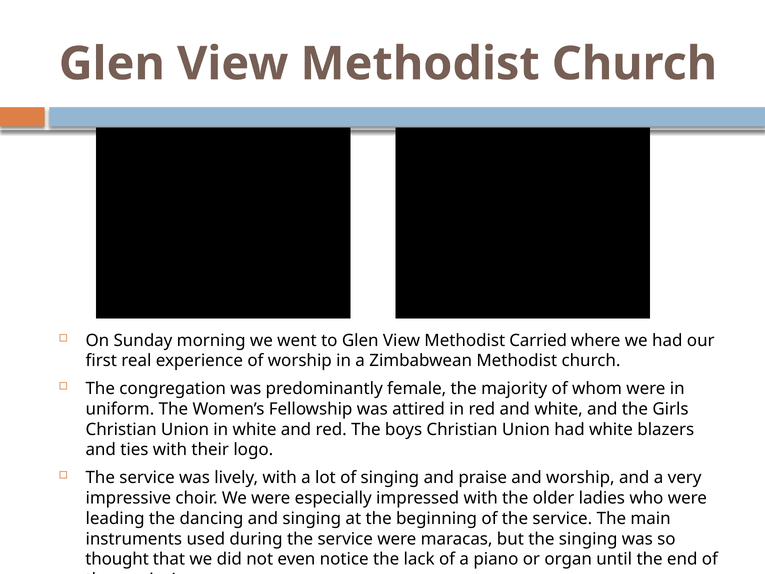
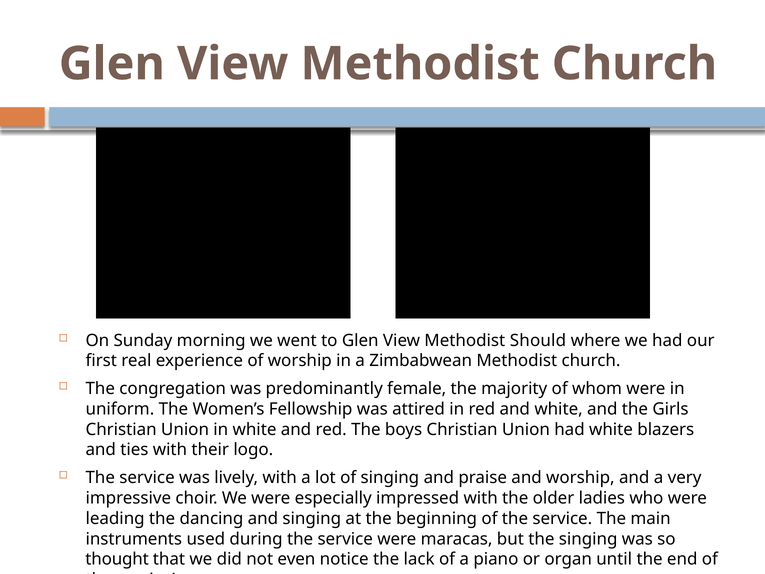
Carried: Carried -> Should (538, 340)
